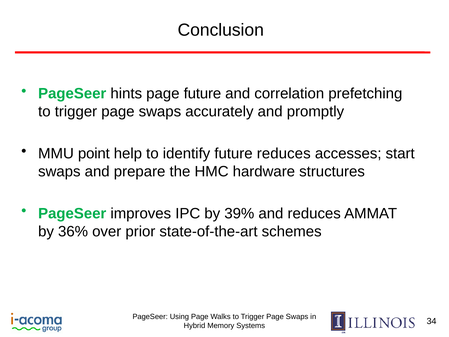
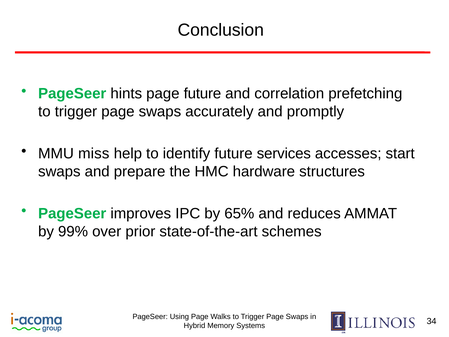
point: point -> miss (94, 153)
future reduces: reduces -> services (284, 153)
39%: 39% -> 65% (239, 213)
36%: 36% -> 99% (73, 231)
